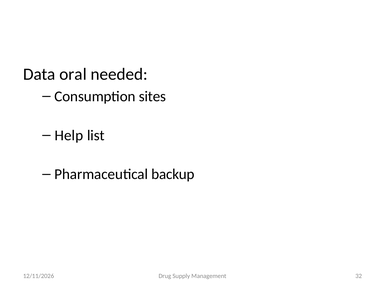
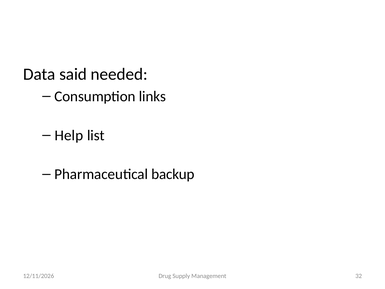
oral: oral -> said (73, 74)
sites: sites -> links (152, 96)
